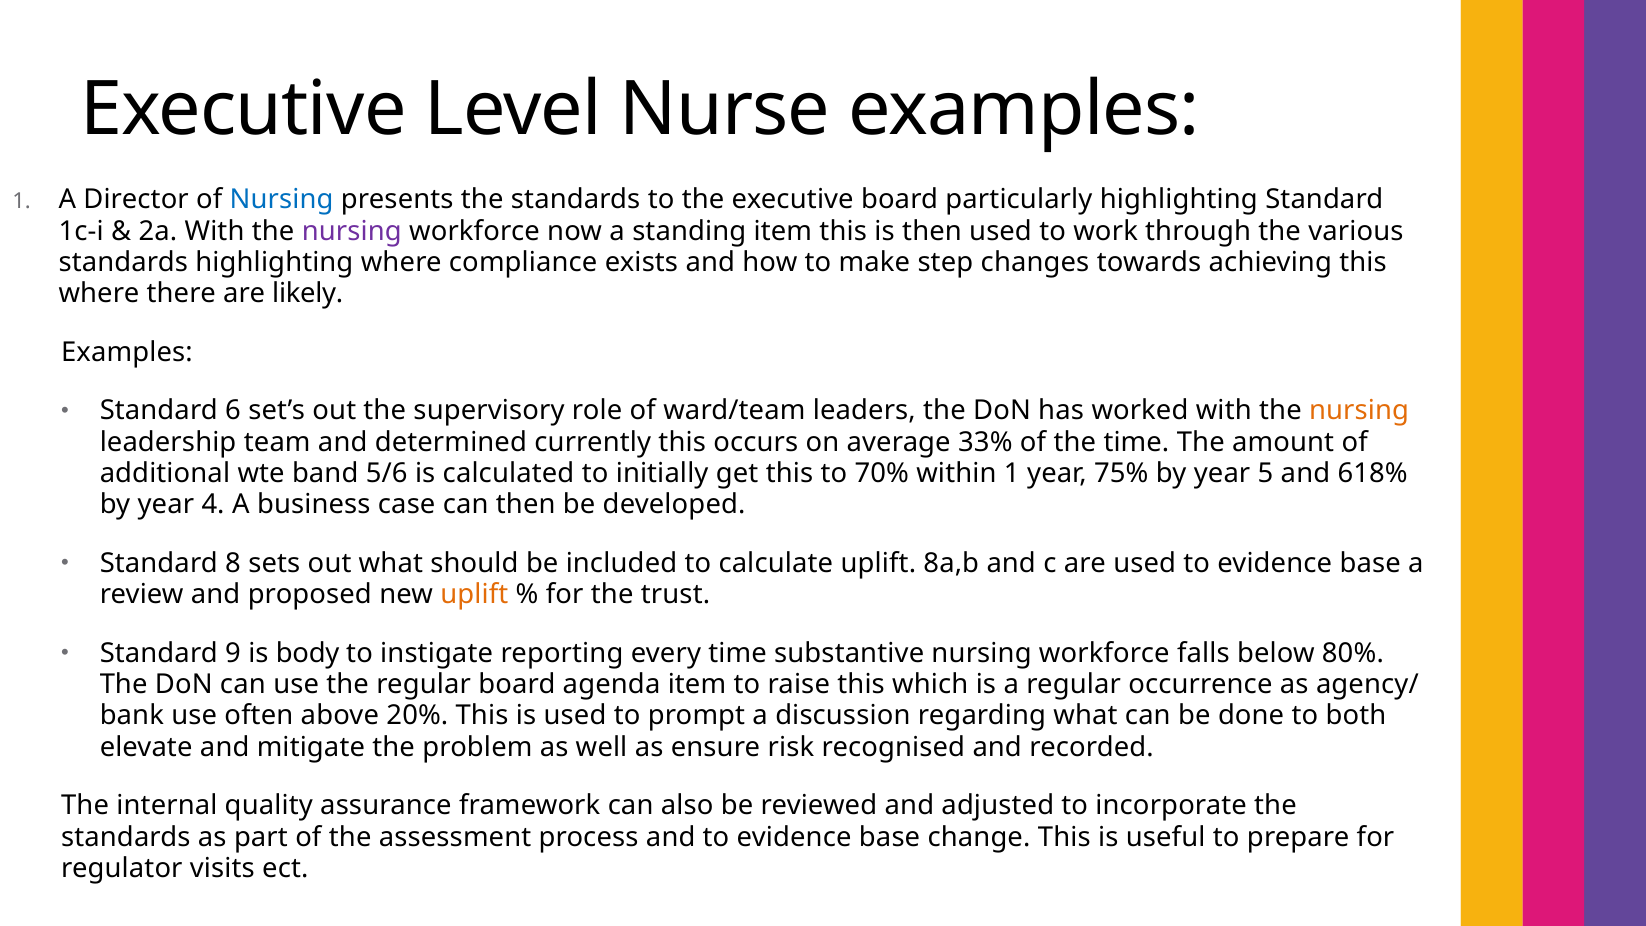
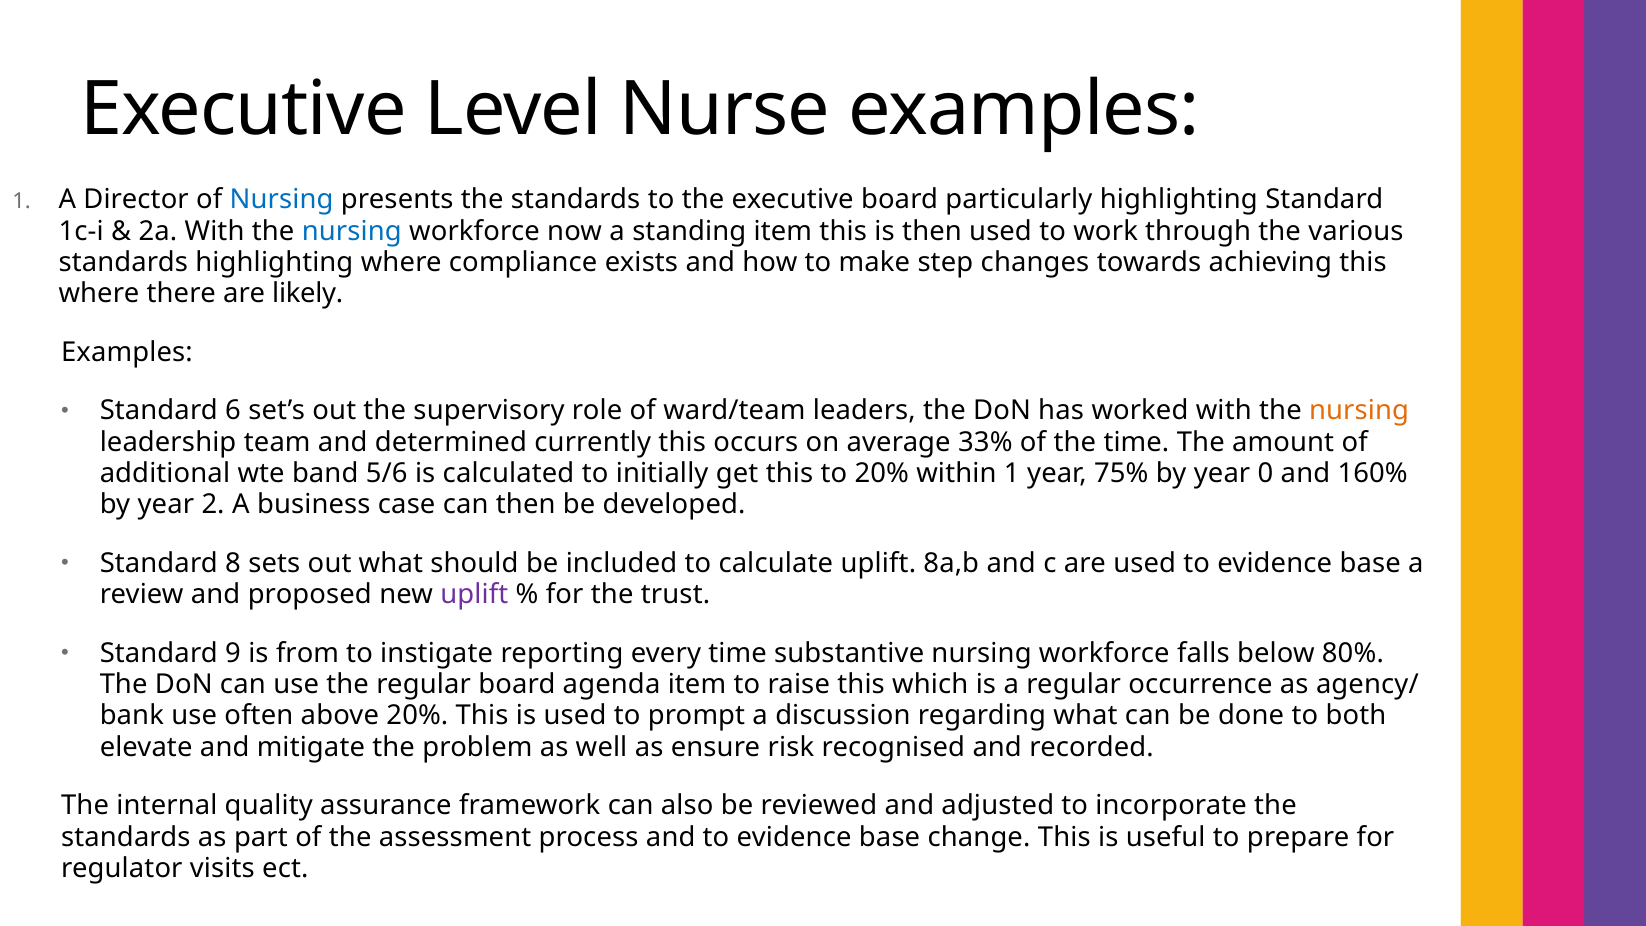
nursing colour: purple -> blue (352, 231)
to 70%: 70% -> 20% (882, 473)
5: 5 -> 0 (1266, 473)
618%: 618% -> 160% (1373, 473)
4: 4 -> 2 (213, 505)
uplift colour: orange -> purple (474, 595)
body: body -> from (308, 653)
